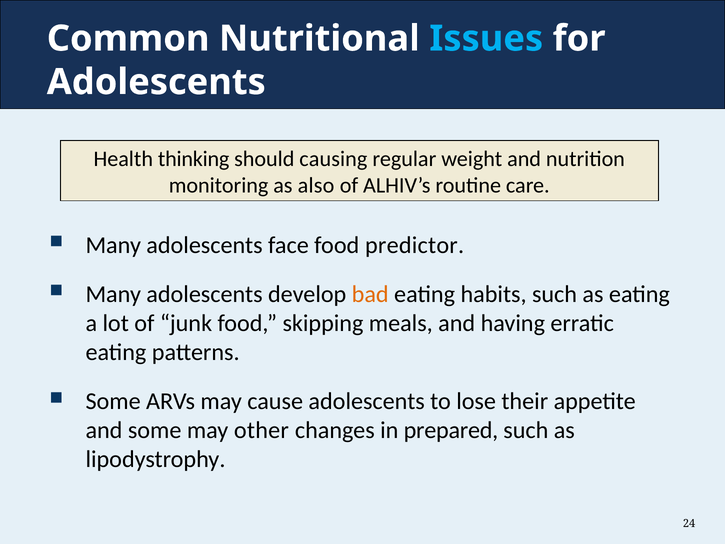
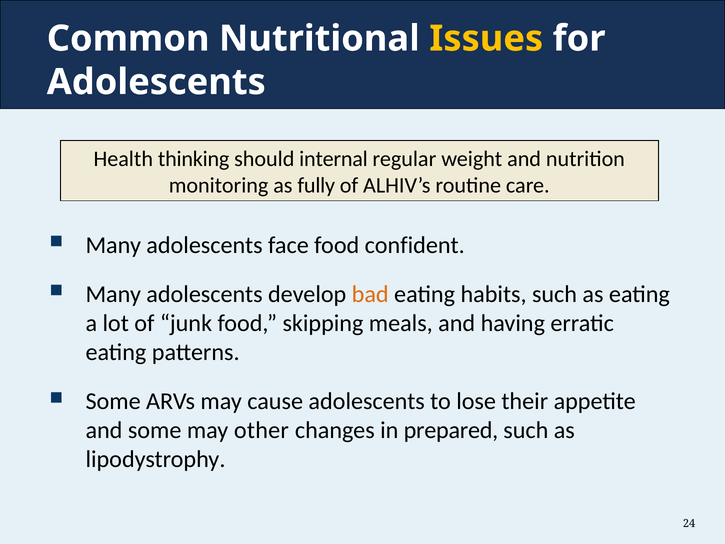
Issues colour: light blue -> yellow (486, 39)
causing: causing -> internal (334, 159)
also: also -> fully (316, 185)
predictor: predictor -> confident (415, 245)
